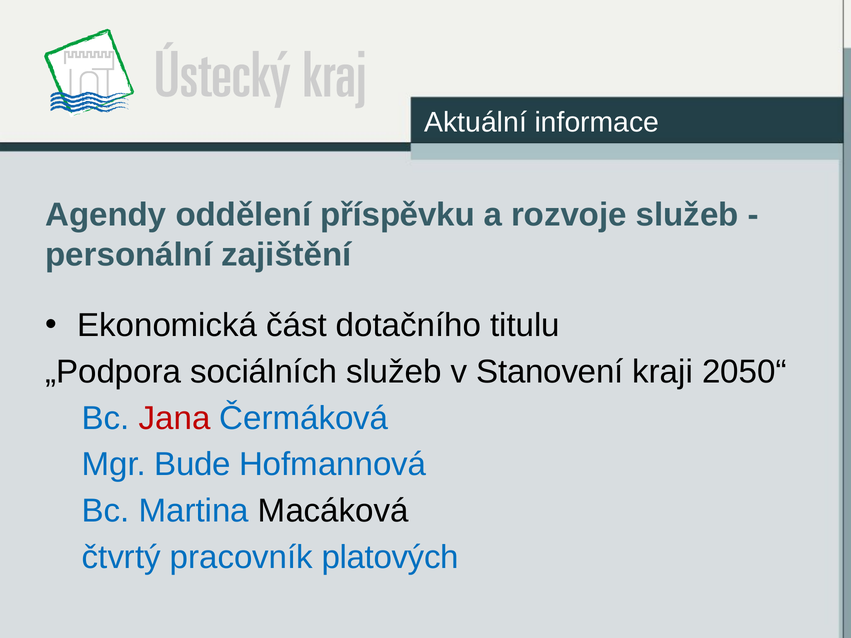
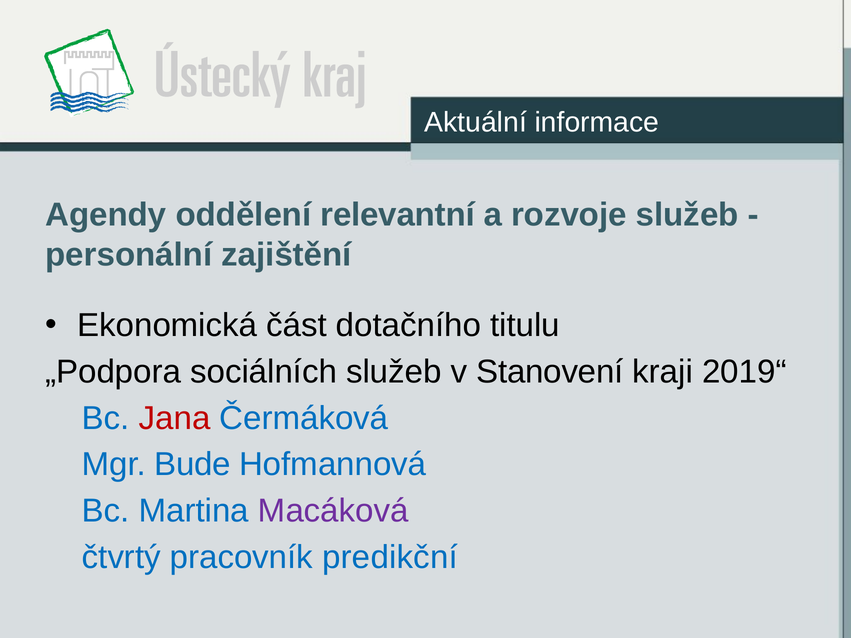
příspěvku: příspěvku -> relevantní (398, 215)
2050“: 2050“ -> 2019“ (744, 372)
Macáková colour: black -> purple (333, 511)
platových: platových -> predikční (390, 557)
